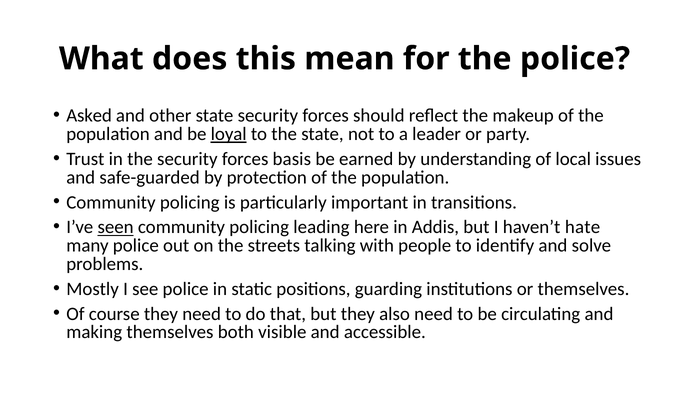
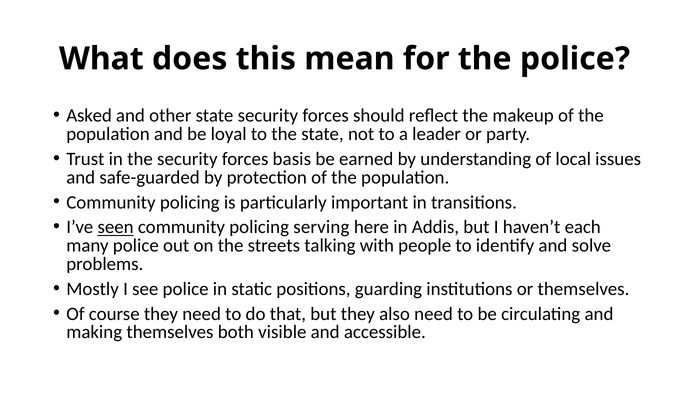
loyal underline: present -> none (229, 134)
leading: leading -> serving (321, 227)
hate: hate -> each (583, 227)
